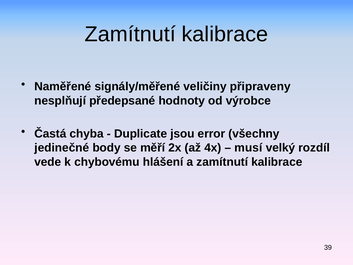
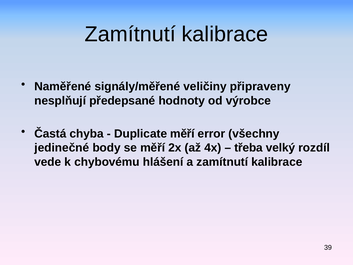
Duplicate jsou: jsou -> měří (182, 133)
musí: musí -> třeba (248, 148)
